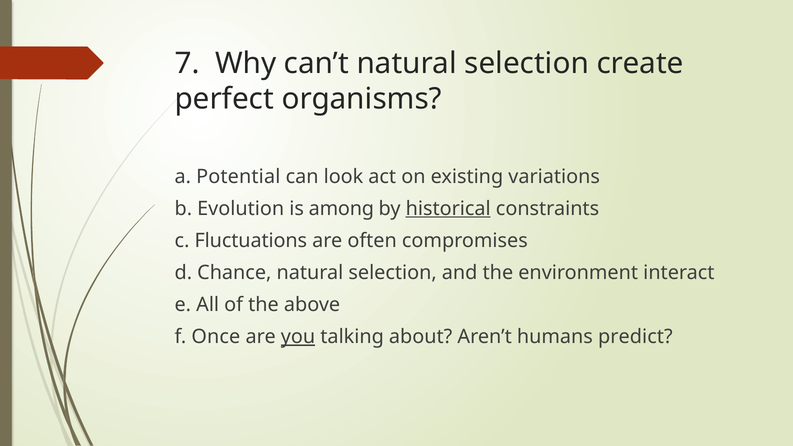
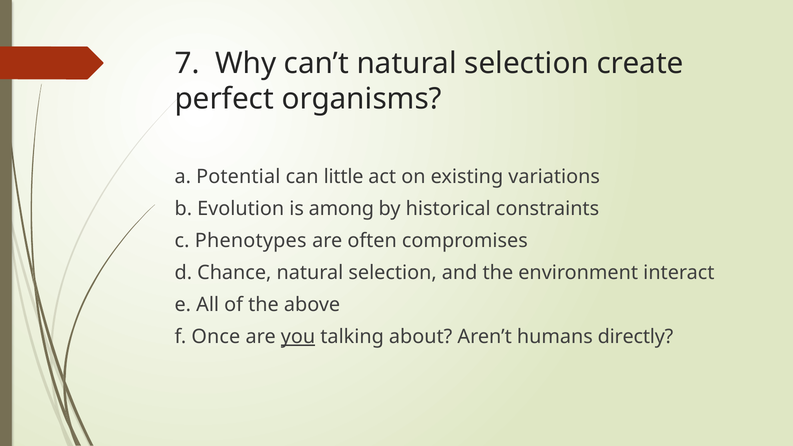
look: look -> little (344, 177)
historical underline: present -> none (448, 209)
Fluctuations: Fluctuations -> Phenotypes (251, 241)
predict: predict -> directly (635, 337)
